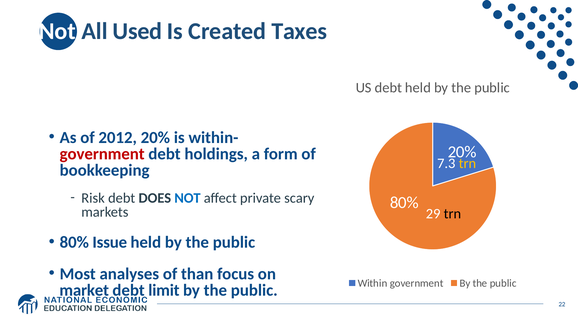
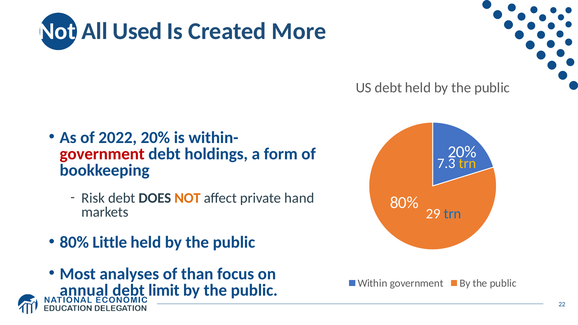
Taxes: Taxes -> More (299, 31)
2012: 2012 -> 2022 (118, 137)
NOT colour: blue -> orange (187, 198)
scary: scary -> hand (299, 198)
trn colour: black -> blue (452, 214)
Issue: Issue -> Little (110, 242)
market: market -> annual (84, 290)
